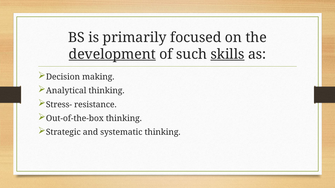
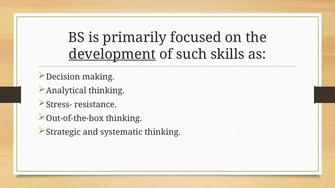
skills underline: present -> none (227, 54)
